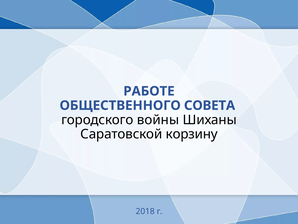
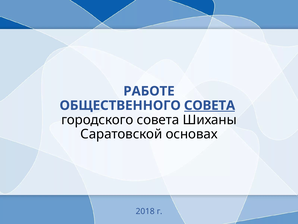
СОВЕТА underline: none -> present (210, 105)
городского войны: войны -> совета (158, 120)
корзину: корзину -> основах (192, 134)
